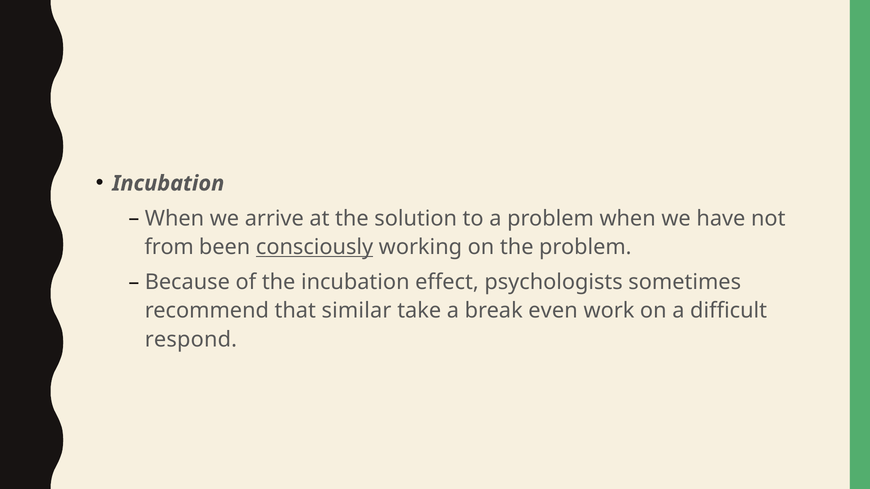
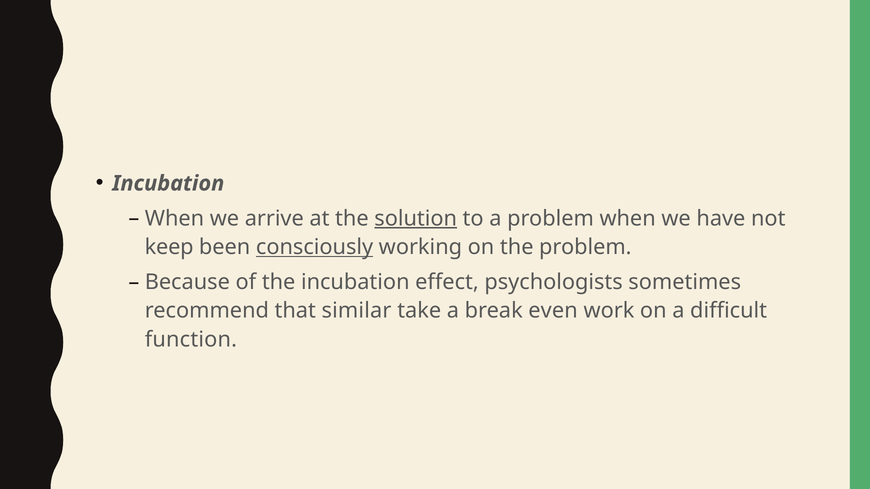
solution underline: none -> present (416, 219)
from: from -> keep (169, 247)
respond: respond -> function (191, 340)
